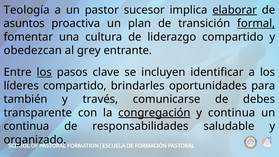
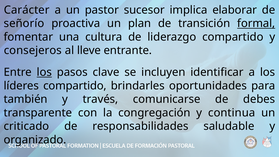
Teología: Teología -> Carácter (27, 10)
elaborar underline: present -> none (235, 10)
asuntos: asuntos -> señorío (24, 23)
obedezcan: obedezcan -> consejeros (33, 50)
grey: grey -> lleve (89, 50)
congregación underline: present -> none (154, 113)
continua: continua -> criticado (26, 126)
